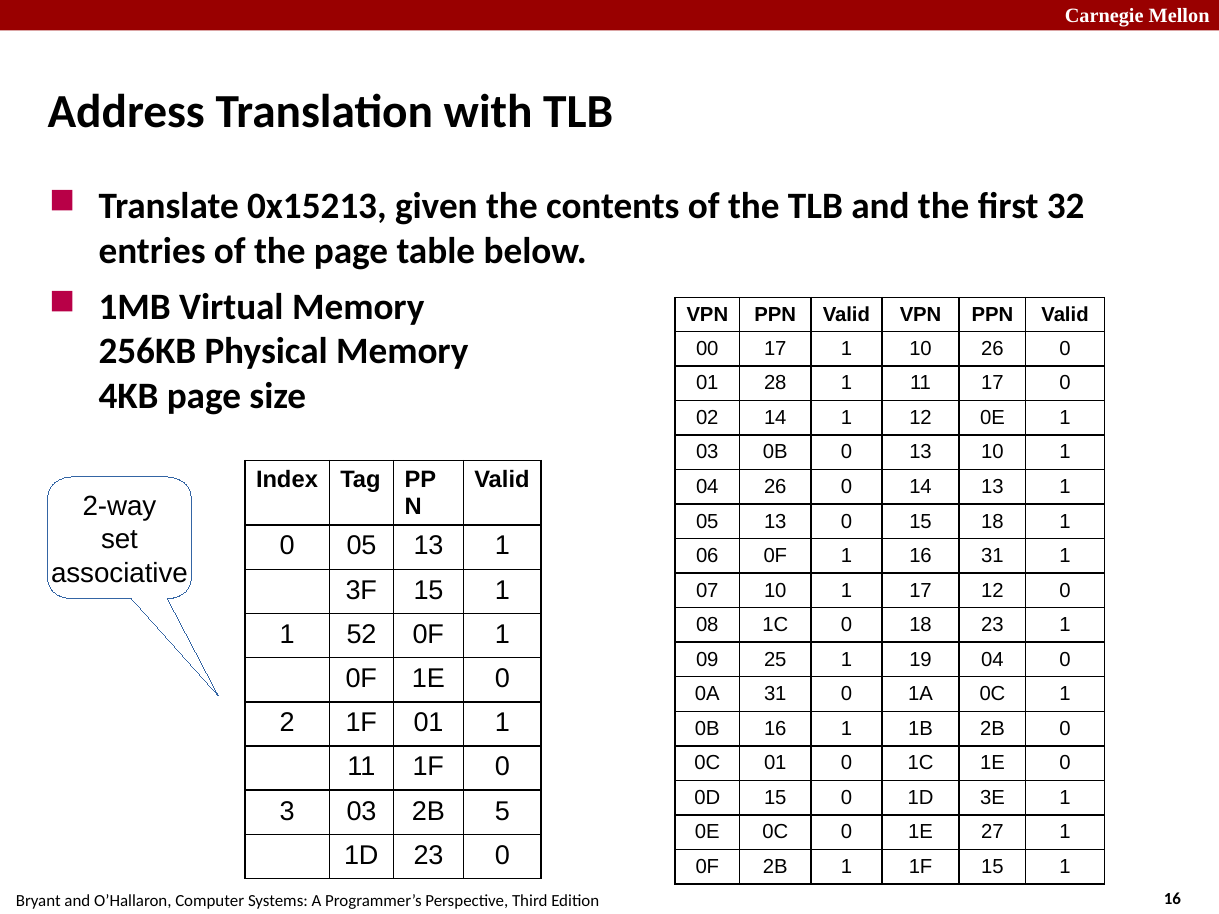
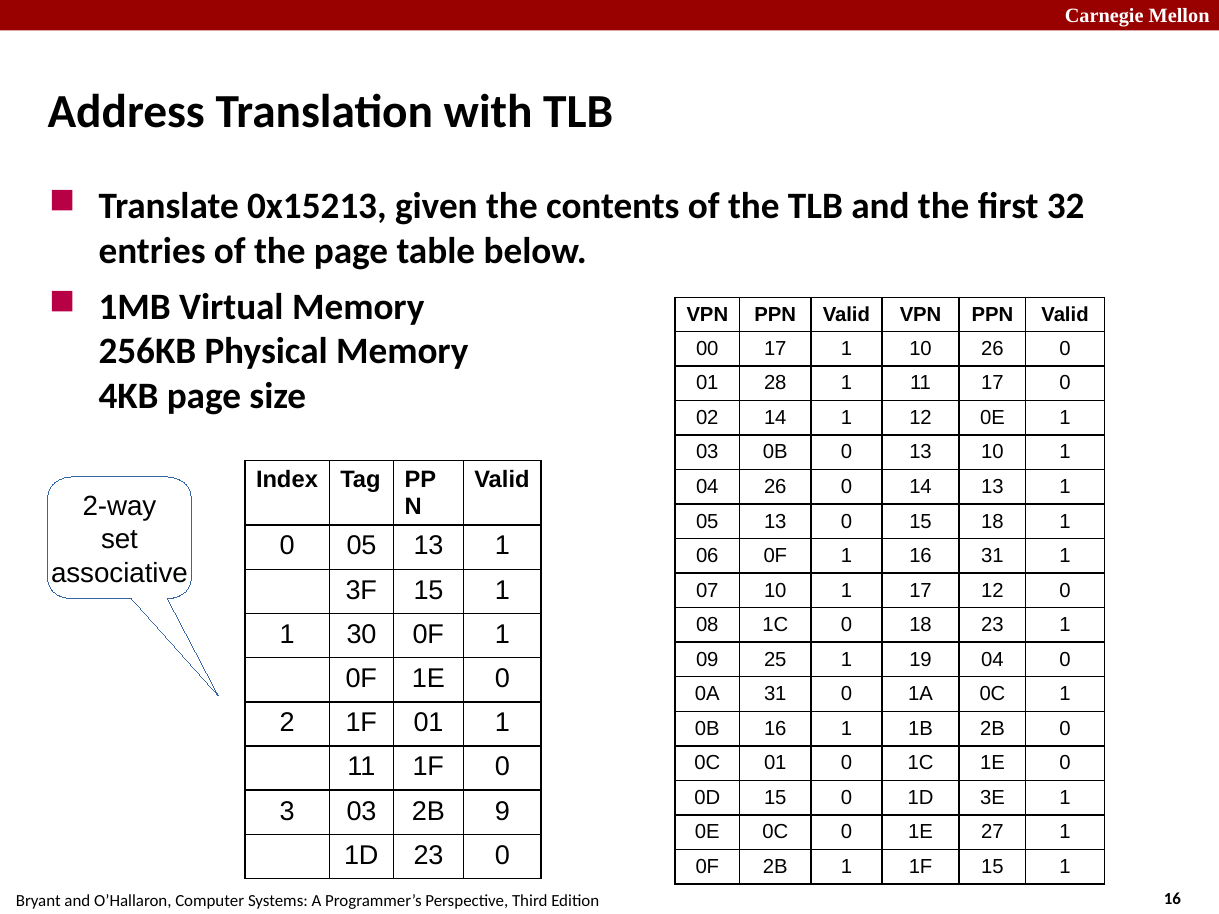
52: 52 -> 30 (361, 635)
5: 5 -> 9 (502, 811)
